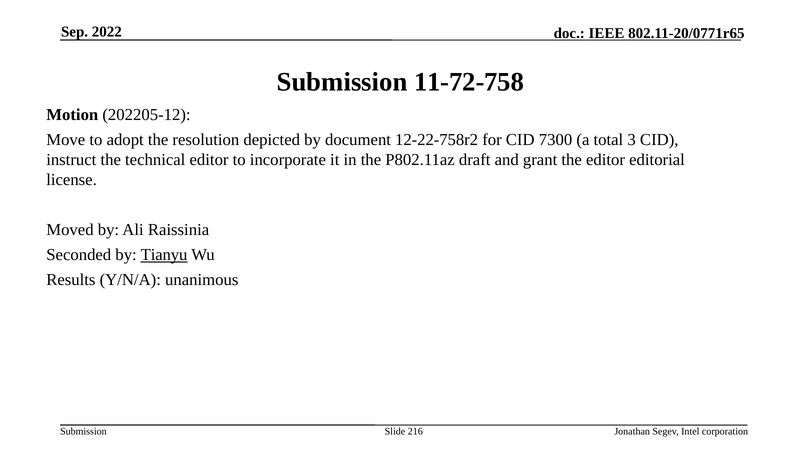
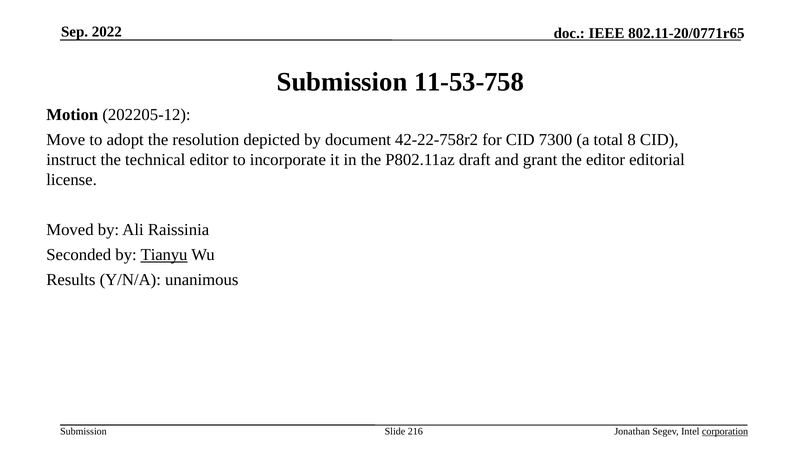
11-72-758: 11-72-758 -> 11-53-758 (469, 82)
12-22-758r2: 12-22-758r2 -> 42-22-758r2 (437, 140)
3: 3 -> 8 (632, 140)
corporation underline: none -> present (725, 432)
